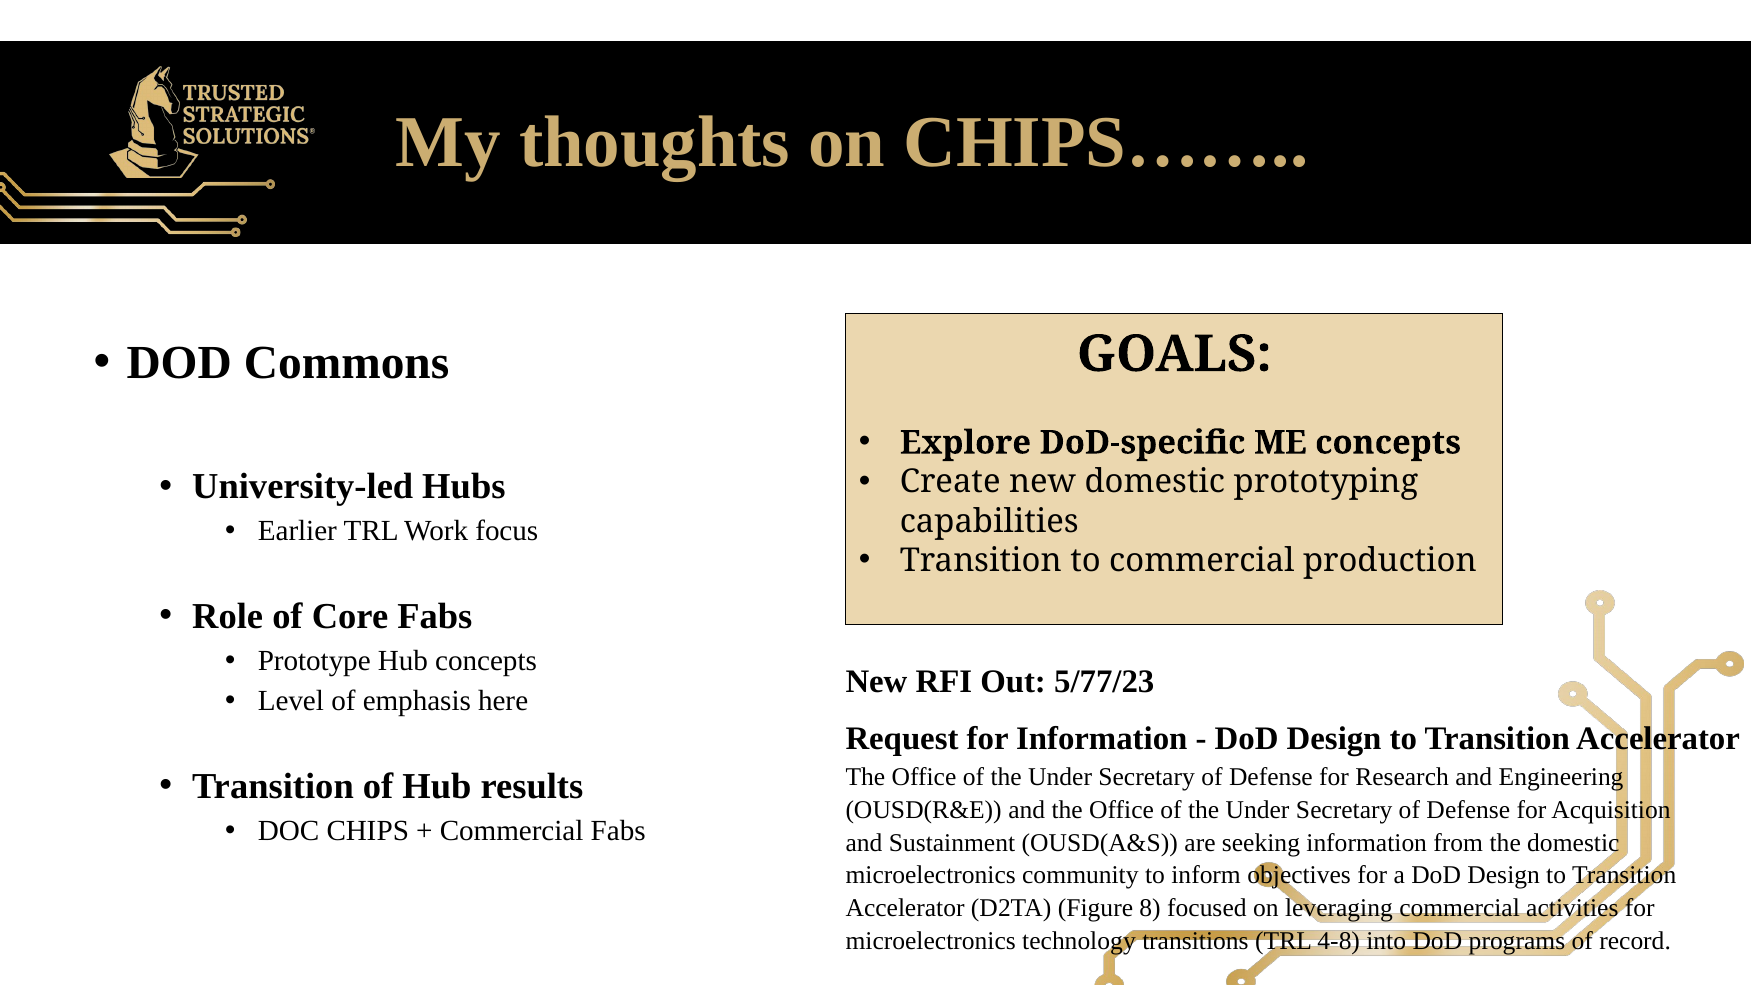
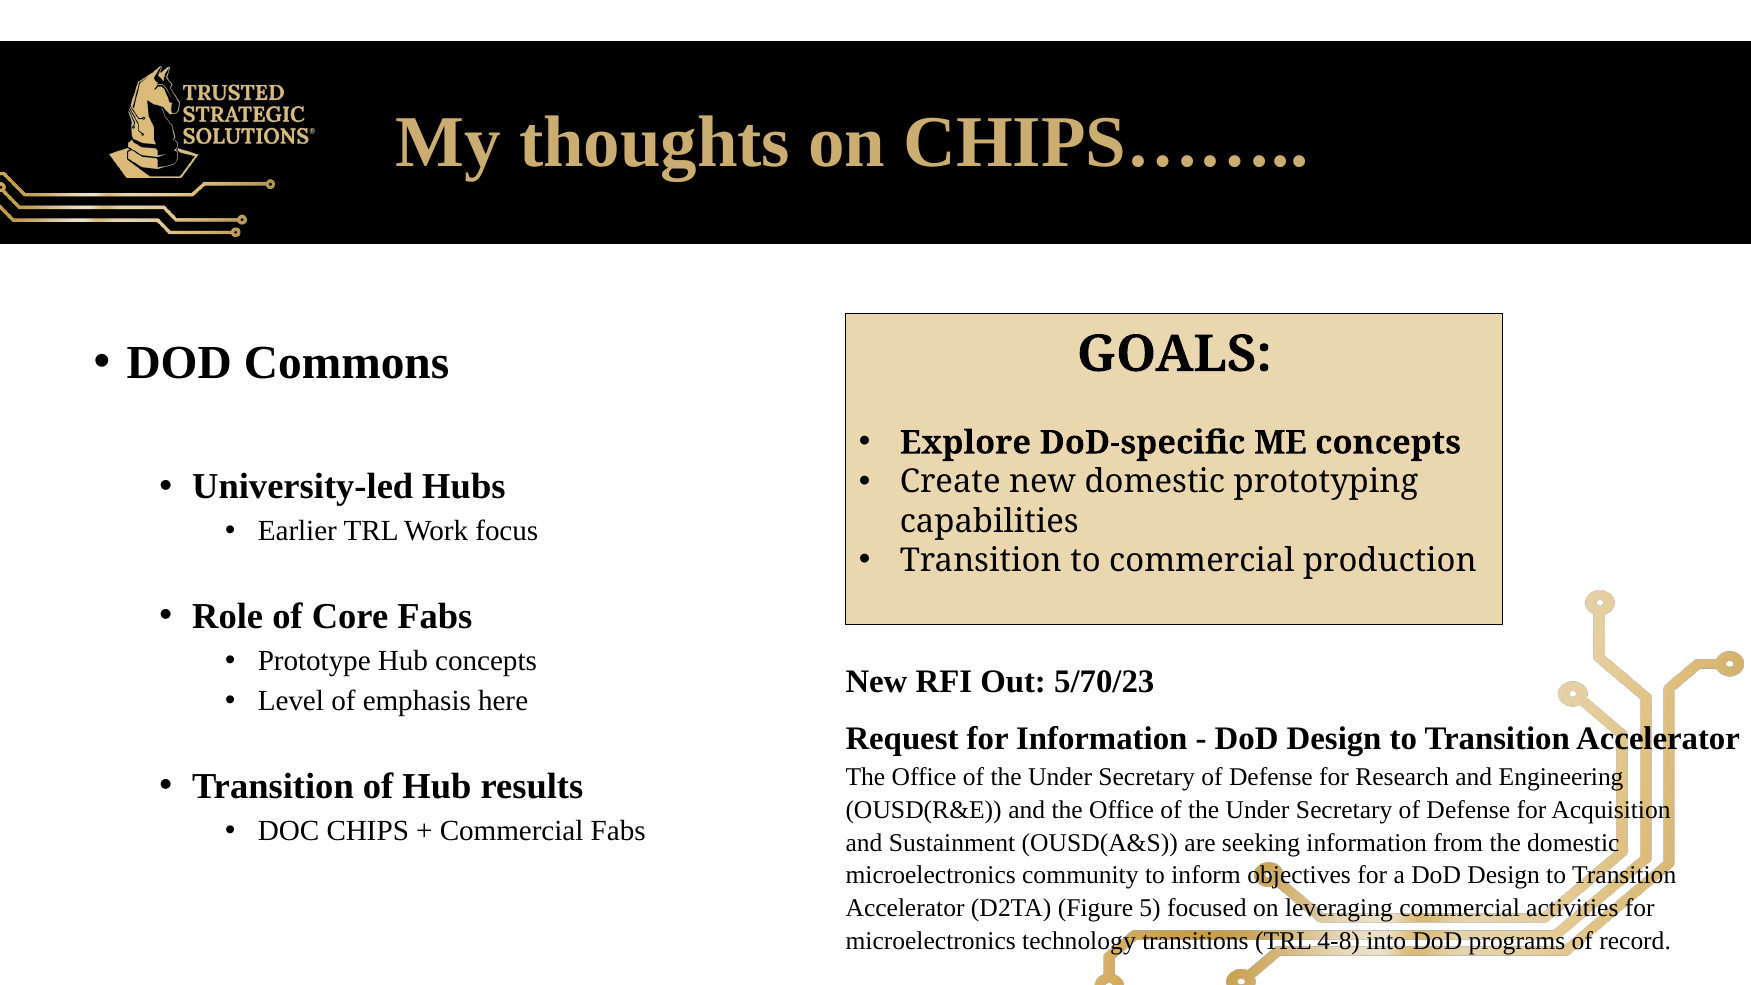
5/77/23: 5/77/23 -> 5/70/23 (1104, 682)
8: 8 -> 5 (1150, 908)
